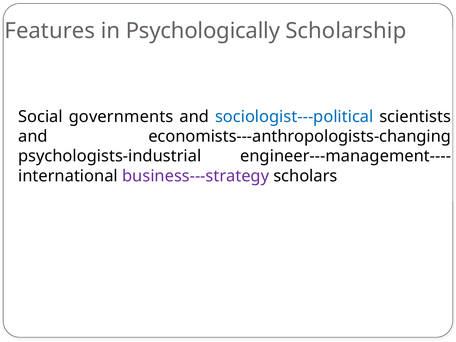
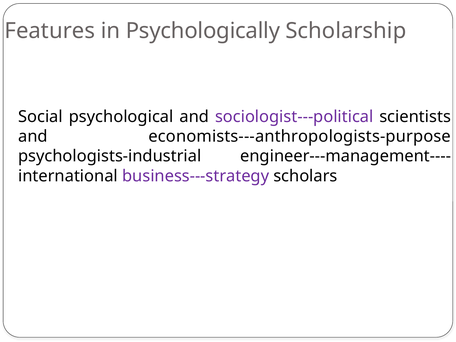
governments: governments -> psychological (121, 117)
sociologist---political colour: blue -> purple (294, 117)
economists---anthropologists-changing: economists---anthropologists-changing -> economists---anthropologists-purpose (300, 136)
